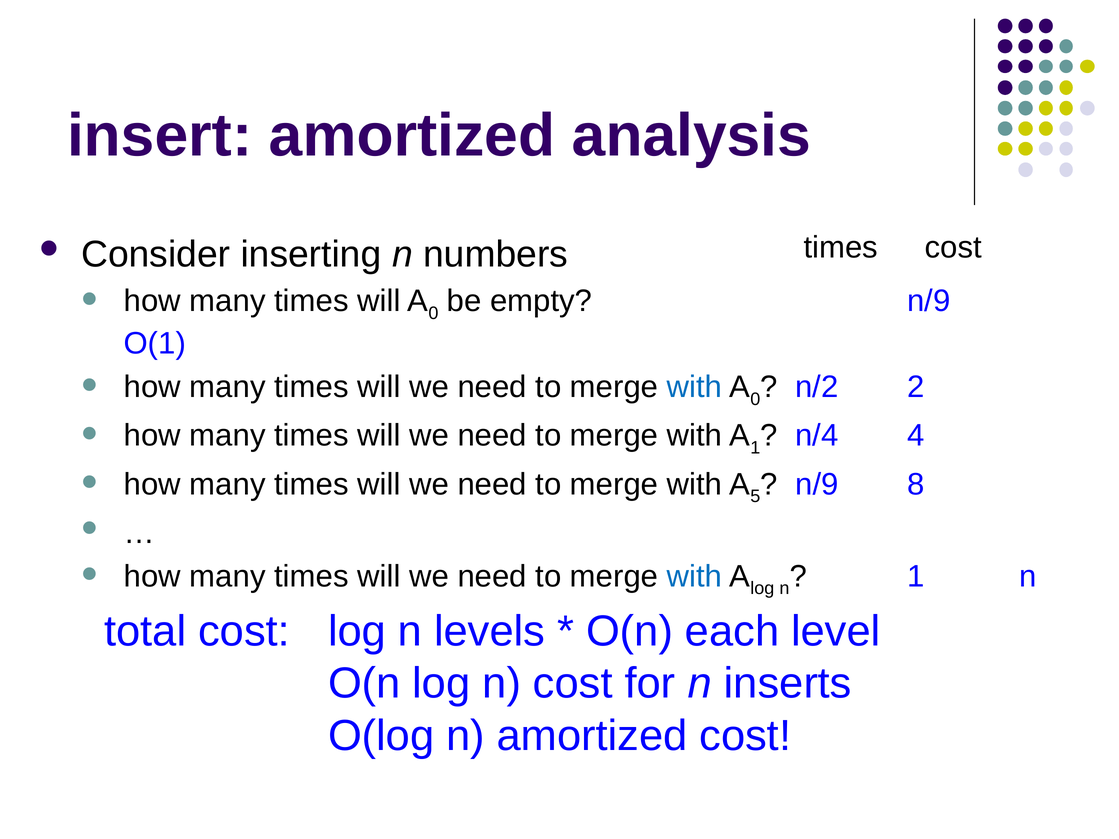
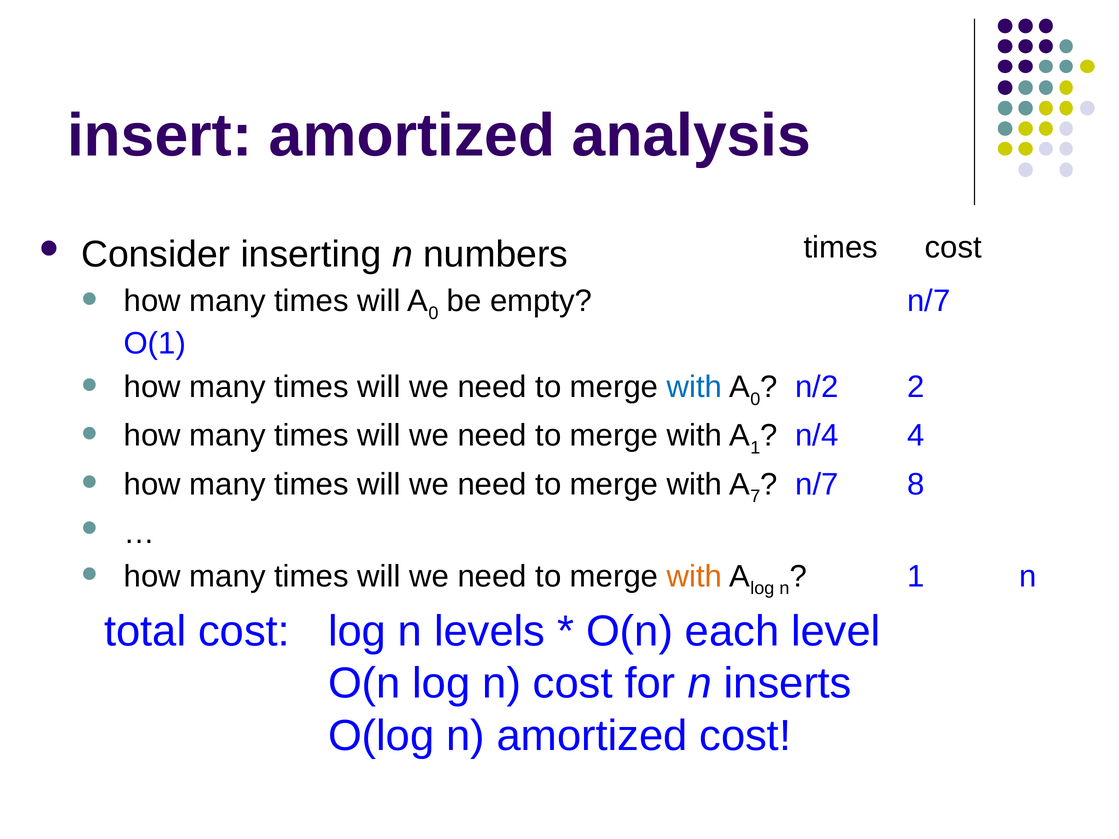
empty n/9: n/9 -> n/7 (929, 301)
5: 5 -> 7 (755, 497)
n/9: n/9 -> n/7 (817, 484)
with colour: blue -> orange (694, 577)
